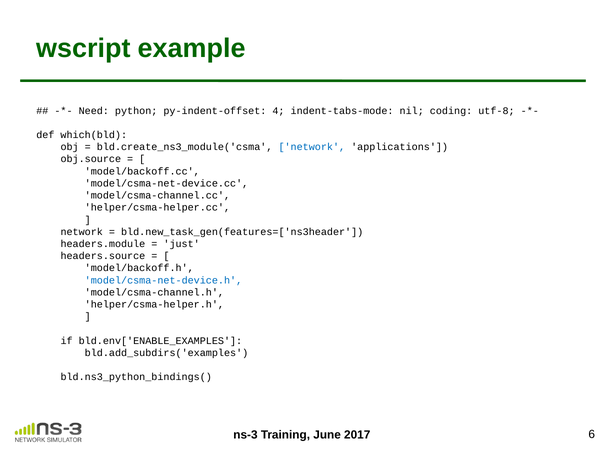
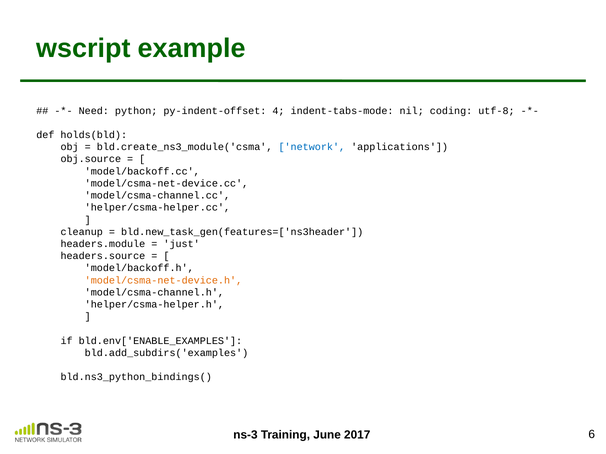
which(bld: which(bld -> holds(bld (94, 135)
network: network -> cleanup (82, 232)
model/csma-net-device.h colour: blue -> orange (163, 281)
